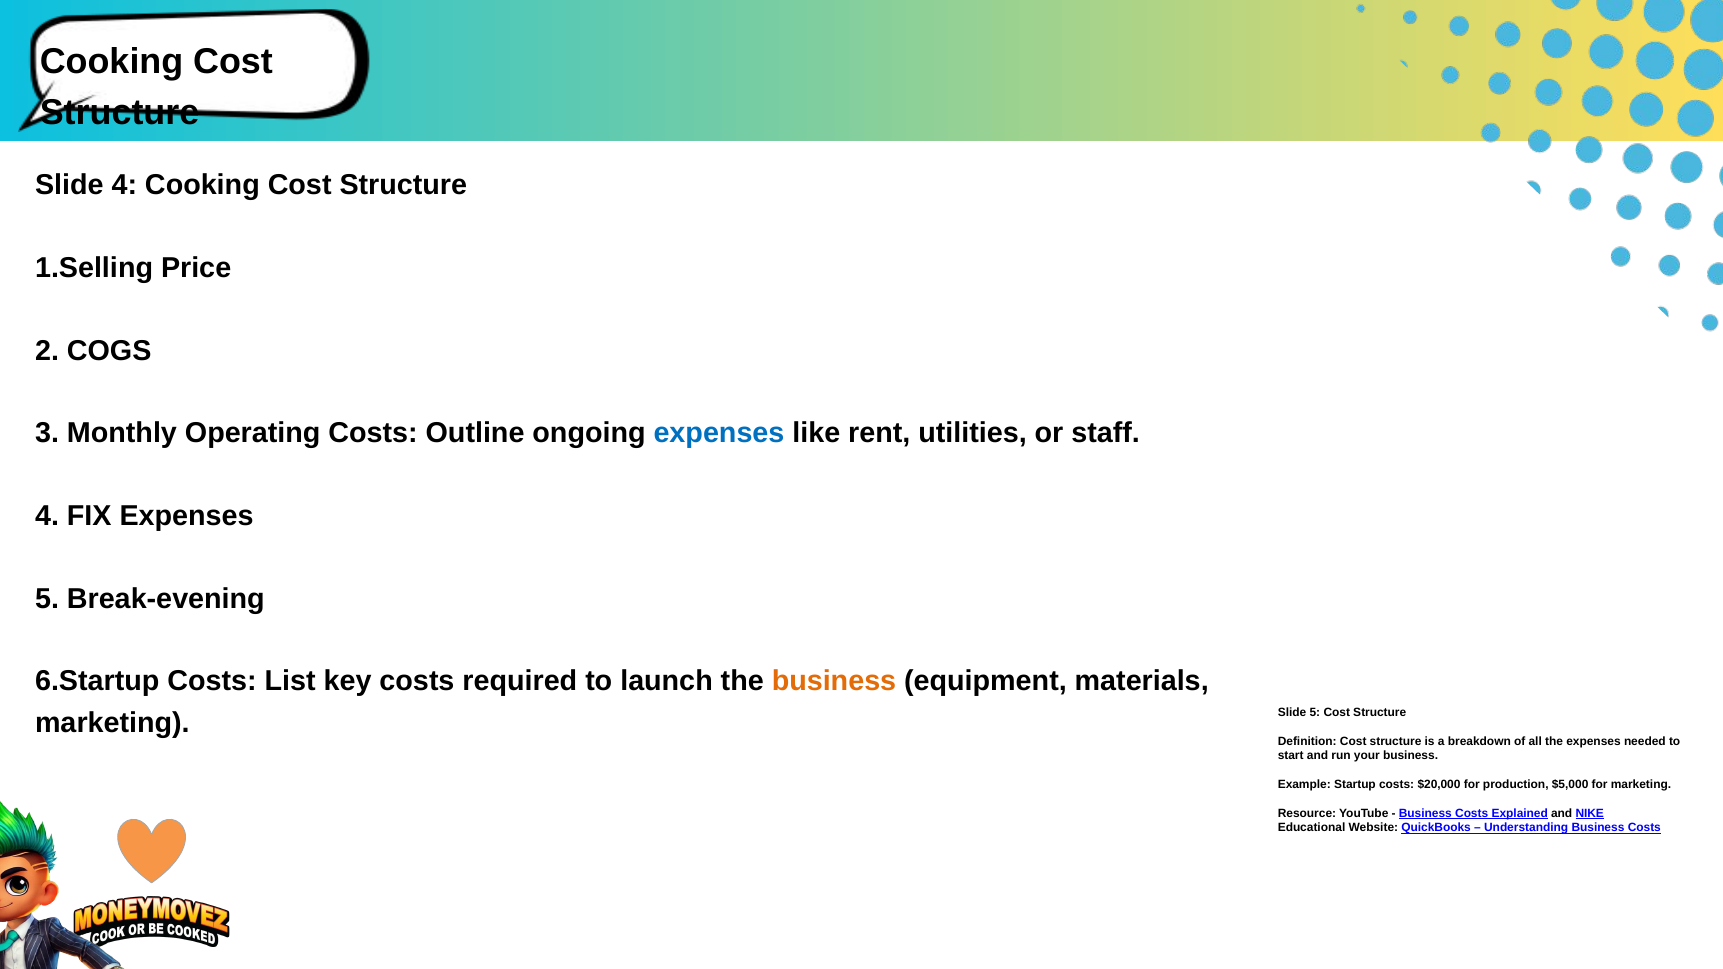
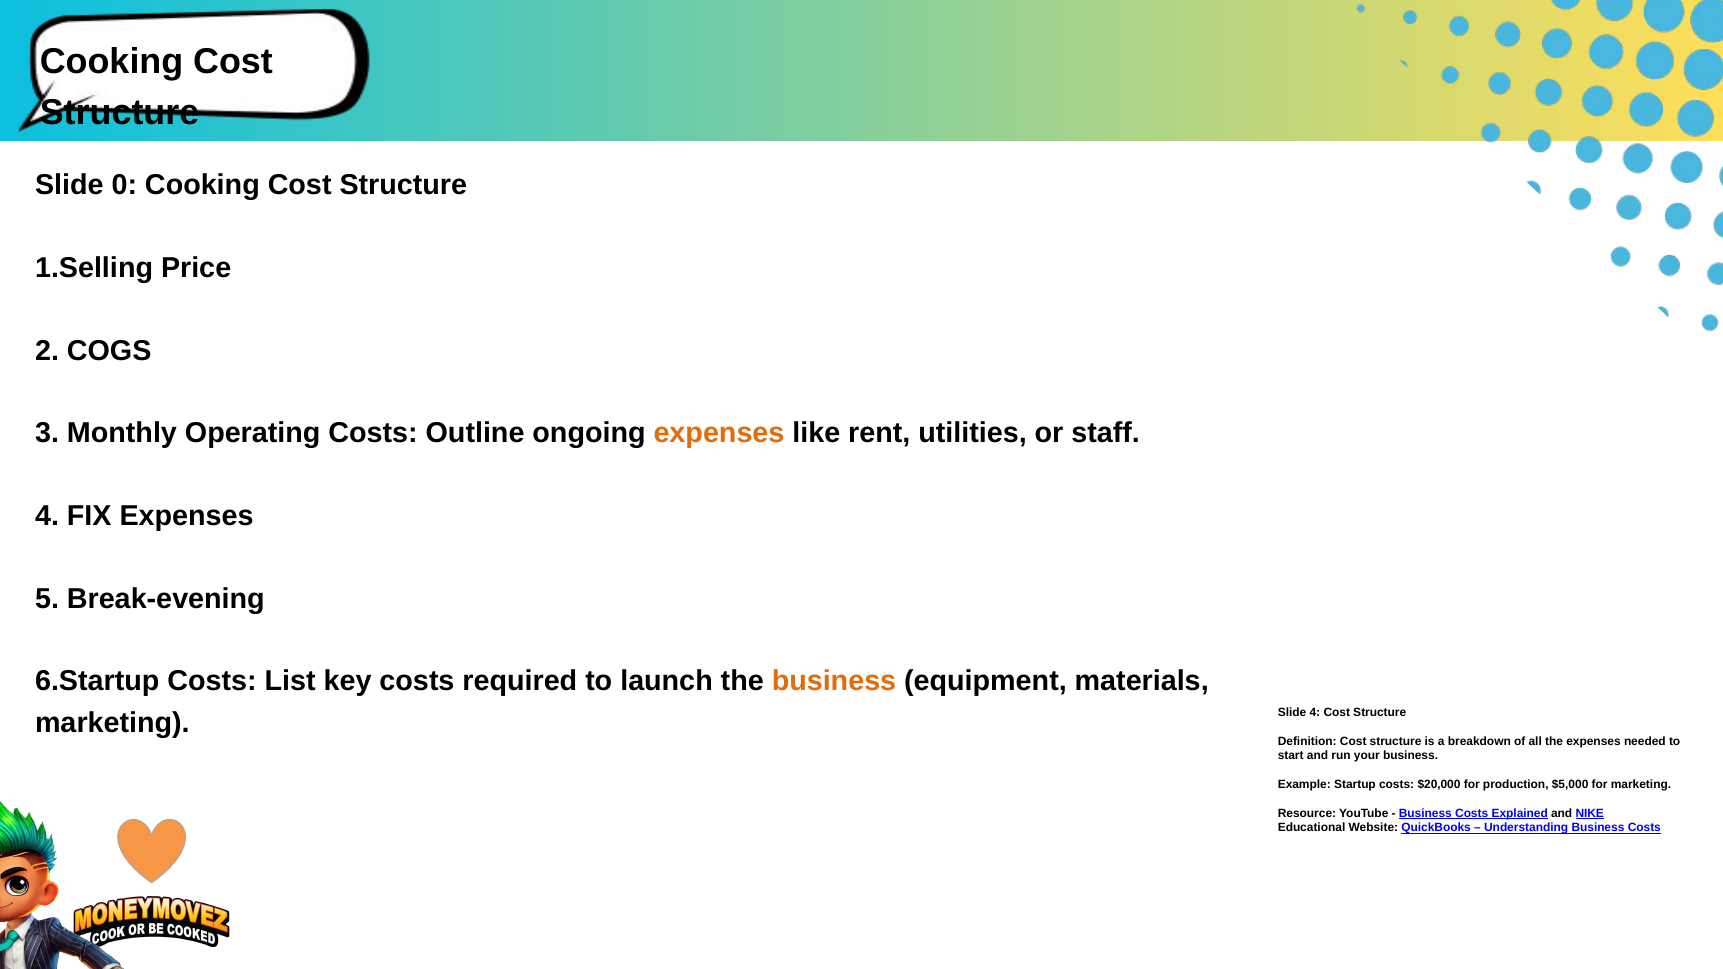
Slide 4: 4 -> 0 (124, 185)
expenses colour: blue -> orange (719, 434)
Slide 5: 5 -> 4 (1315, 713)
